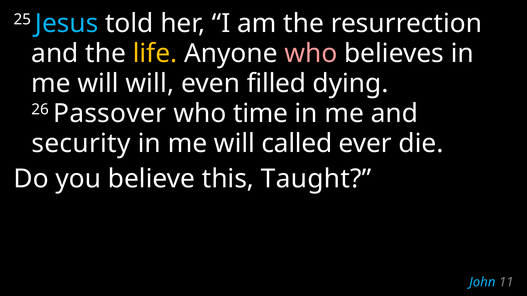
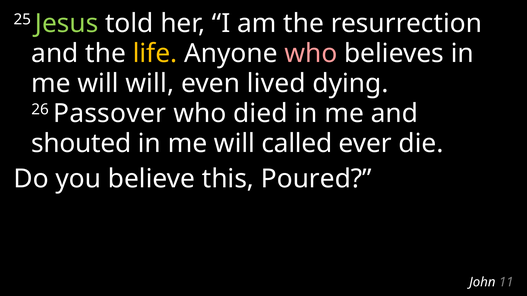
Jesus colour: light blue -> light green (67, 24)
filled: filled -> lived (276, 84)
time: time -> died (260, 114)
security: security -> shouted (81, 144)
Taught: Taught -> Poured (316, 179)
John colour: light blue -> white (482, 282)
